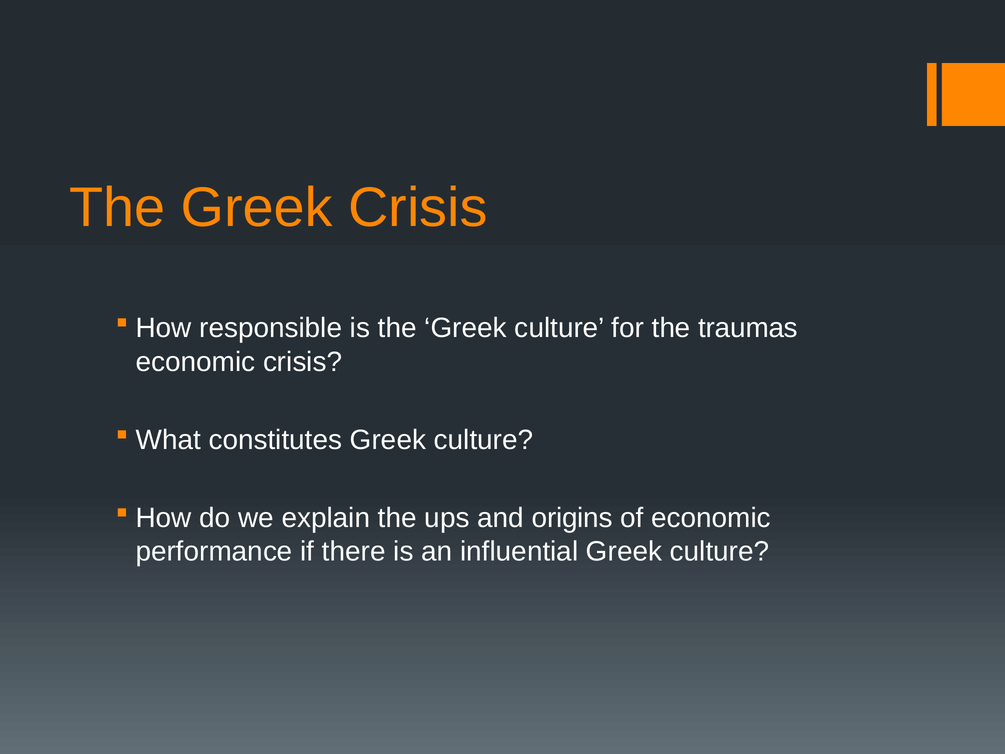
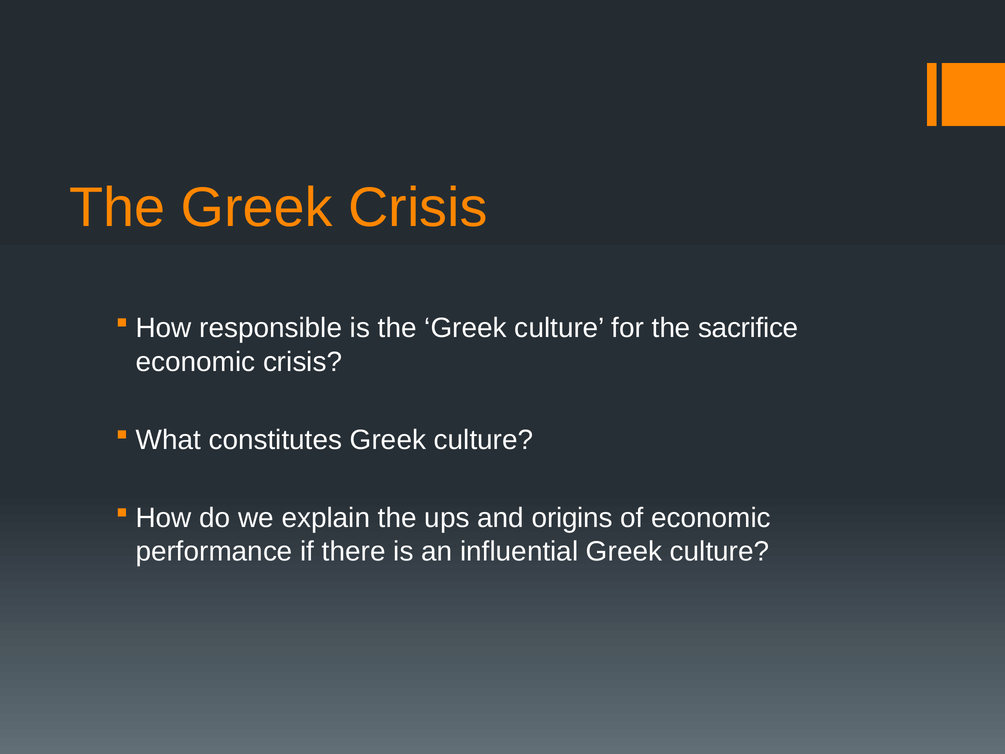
traumas: traumas -> sacrifice (748, 328)
